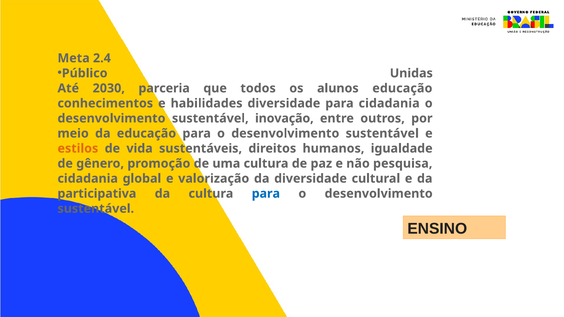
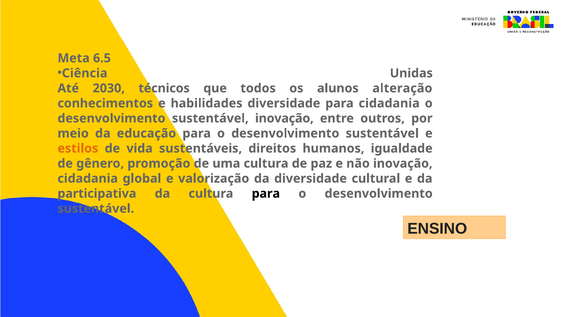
2.4: 2.4 -> 6.5 (102, 58)
Público: Público -> Ciência (85, 73)
parceria: parceria -> técnicos (164, 88)
alunos educação: educação -> alteração (402, 88)
não pesquisa: pesquisa -> inovação (403, 164)
para colour: blue -> black (266, 194)
